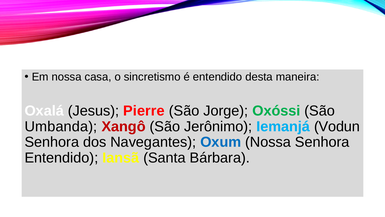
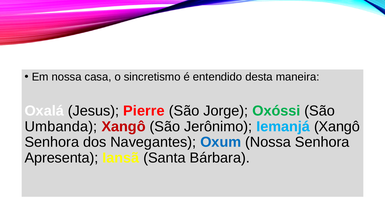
Iemanjá Vodun: Vodun -> Xangô (337, 126)
Entendido: Entendido -> Apresenta (61, 158)
